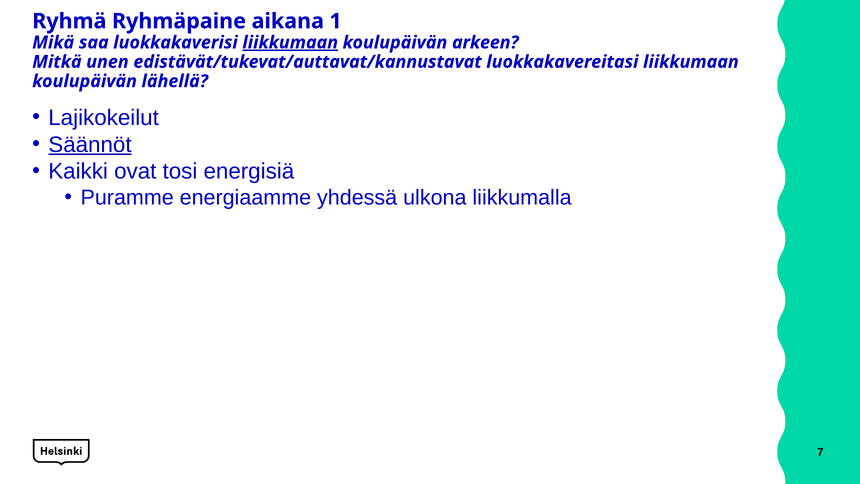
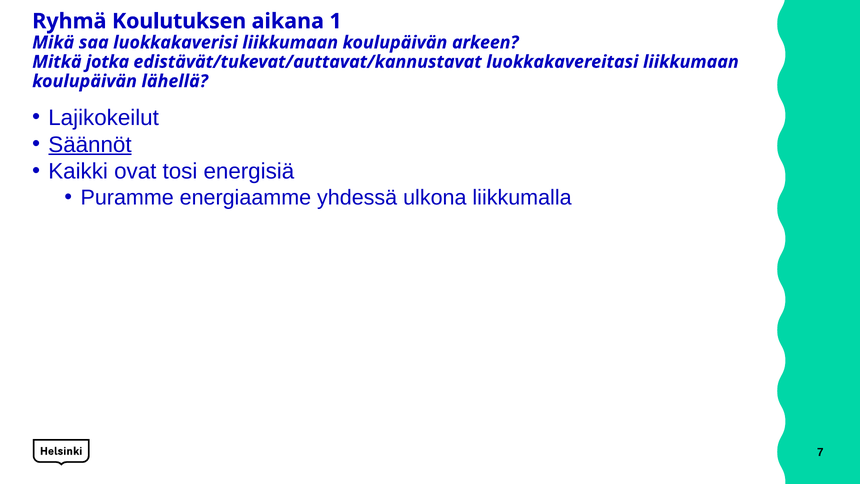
Ryhmäpaine: Ryhmäpaine -> Koulutuksen (179, 21)
liikkumaan underline: present -> none (290, 42)
unen: unen -> jotka (108, 62)
